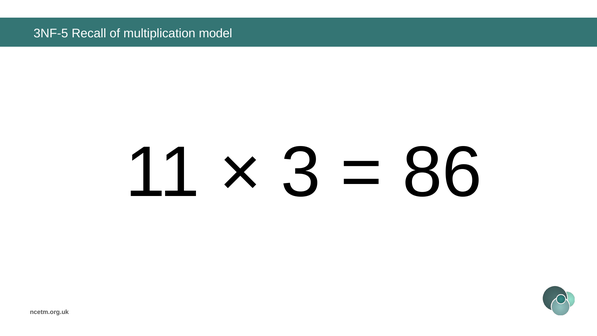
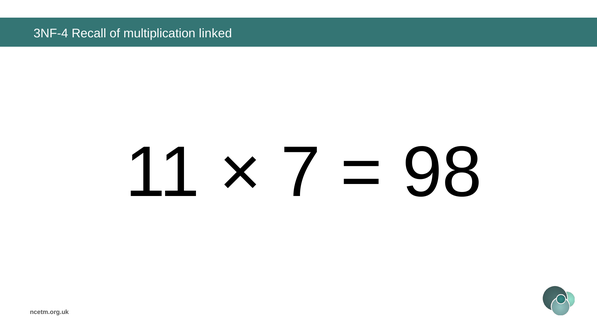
3NF-5: 3NF-5 -> 3NF-4 (51, 33)
model: model -> linked (215, 33)
3: 3 -> 7 (301, 172)
86: 86 -> 98 (442, 172)
